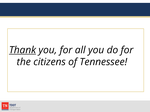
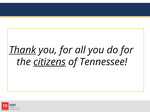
citizens underline: none -> present (50, 62)
